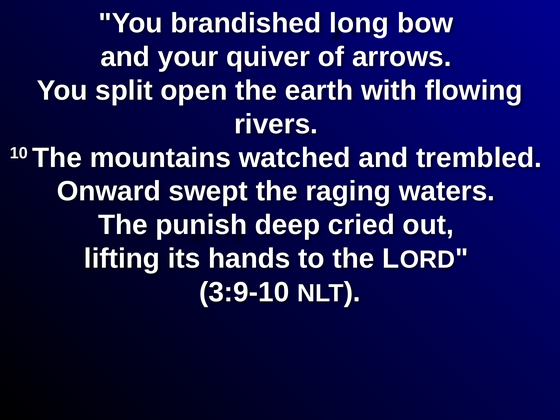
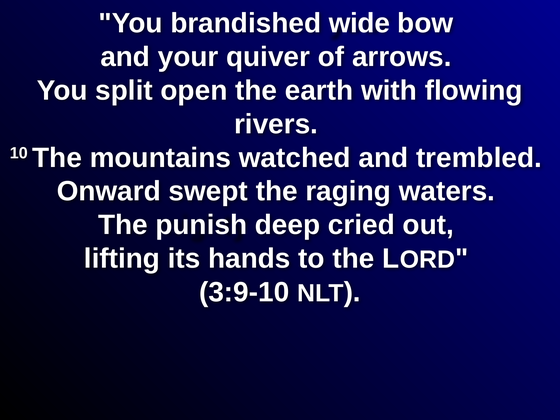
long: long -> wide (359, 23)
